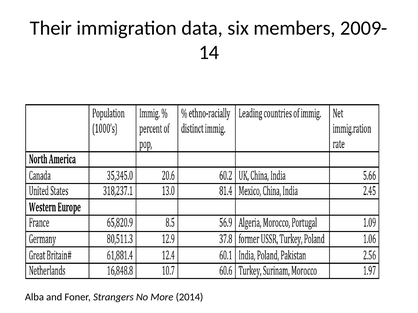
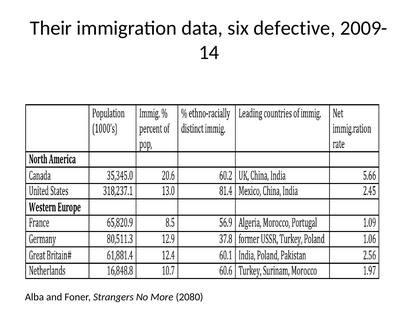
members: members -> defective (295, 28)
2014: 2014 -> 2080 (189, 297)
